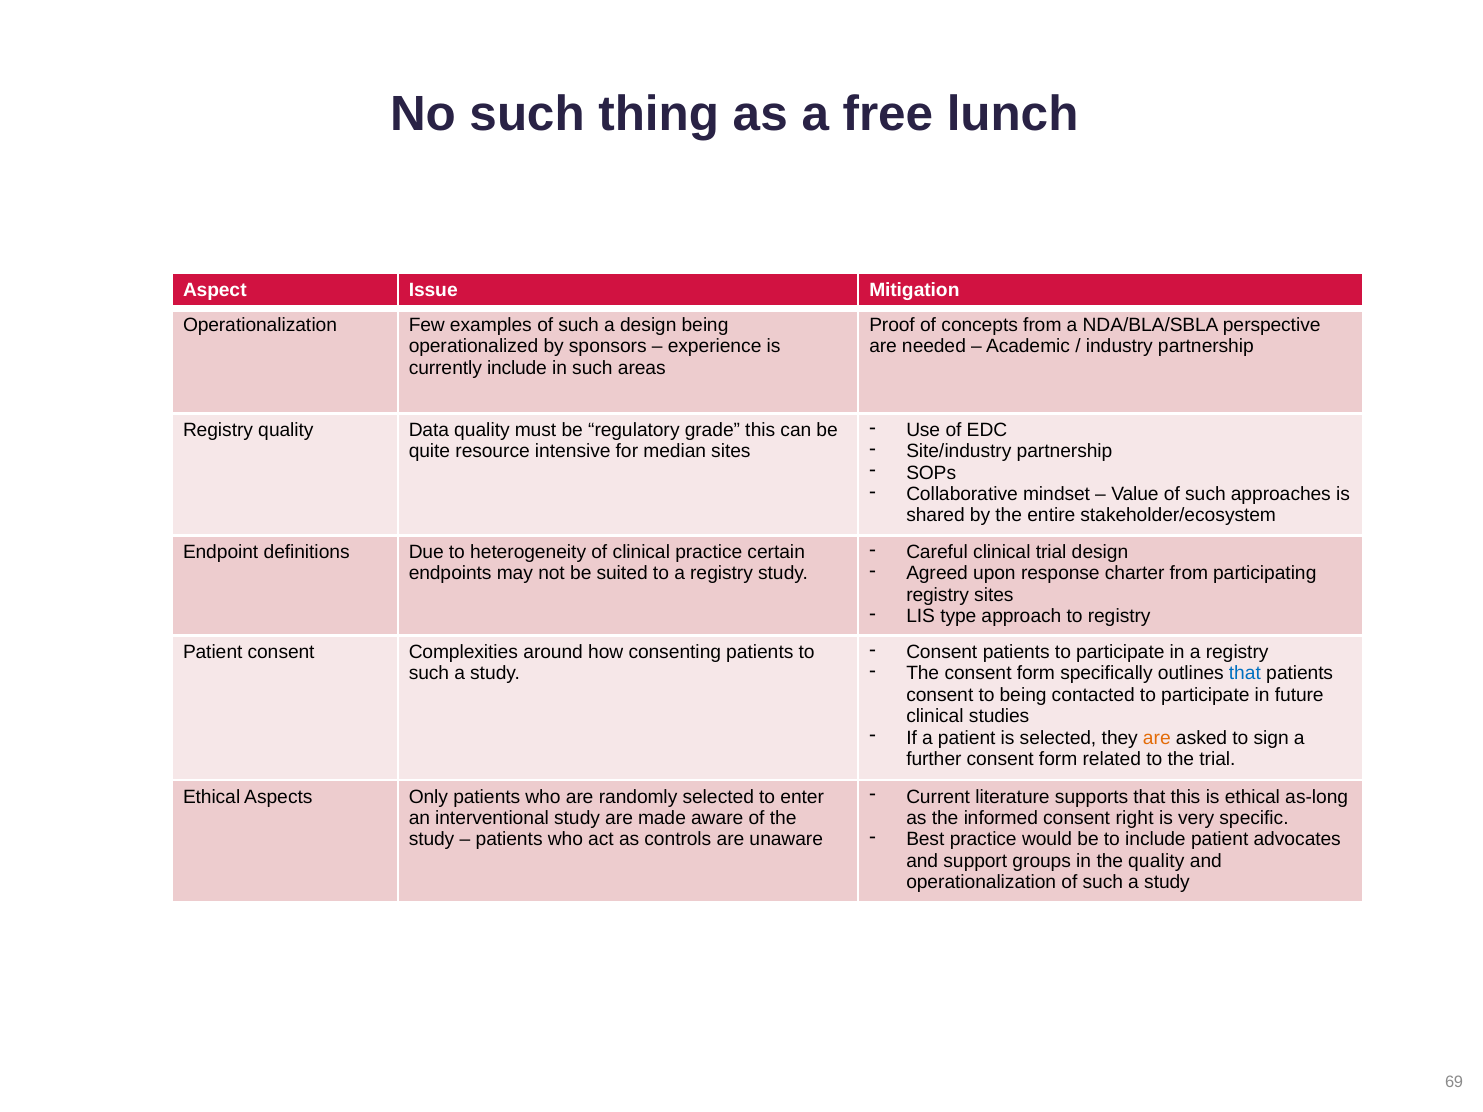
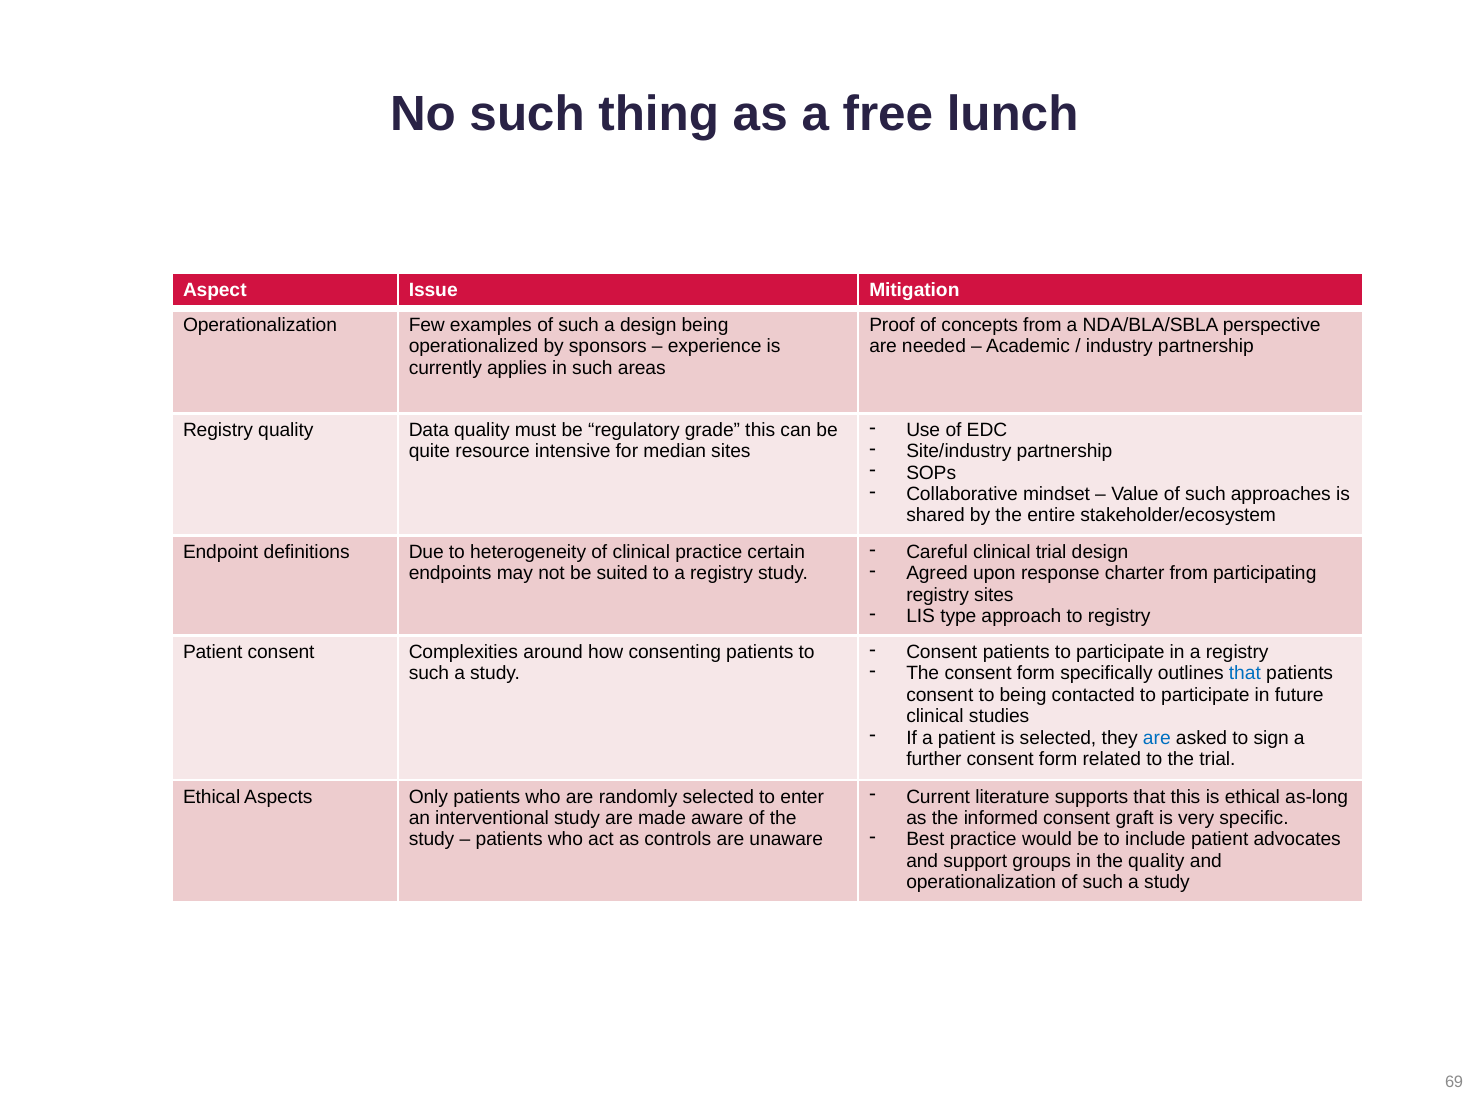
currently include: include -> applies (517, 368)
are colour: orange -> blue (1157, 738)
right: right -> graft (1135, 818)
